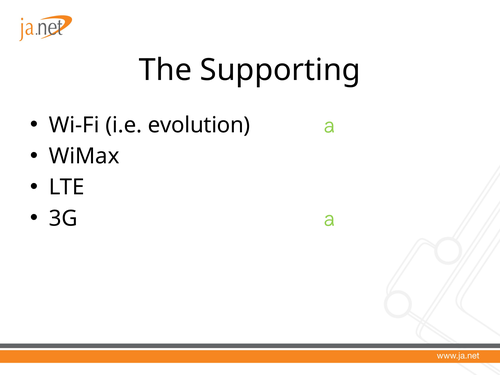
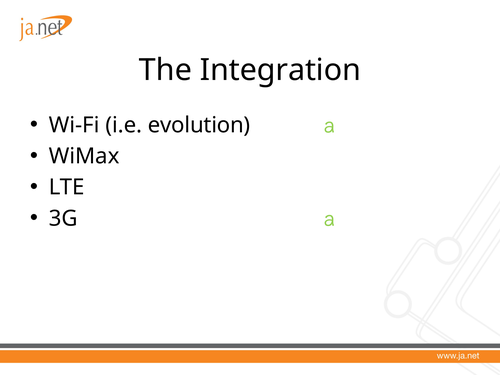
Supporting: Supporting -> Integration (280, 70)
